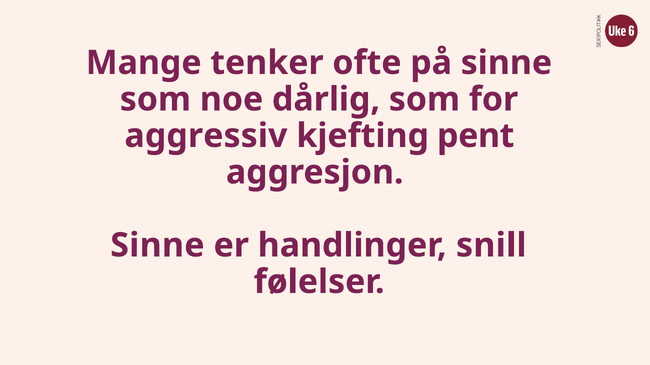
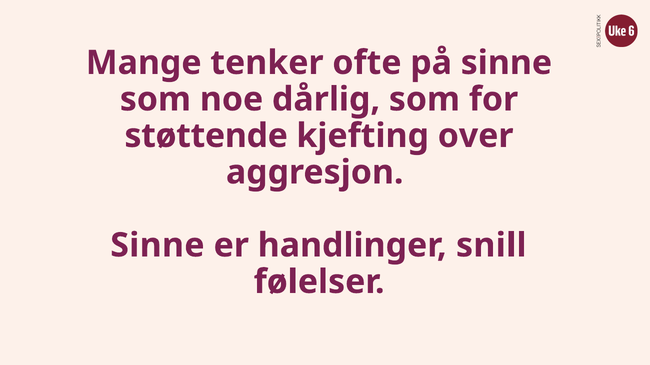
aggressiv: aggressiv -> støttende (206, 136)
pent: pent -> over (476, 136)
